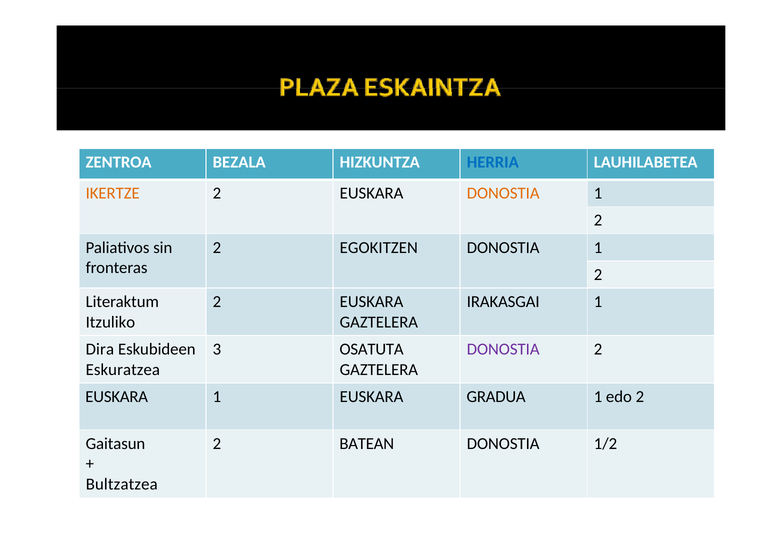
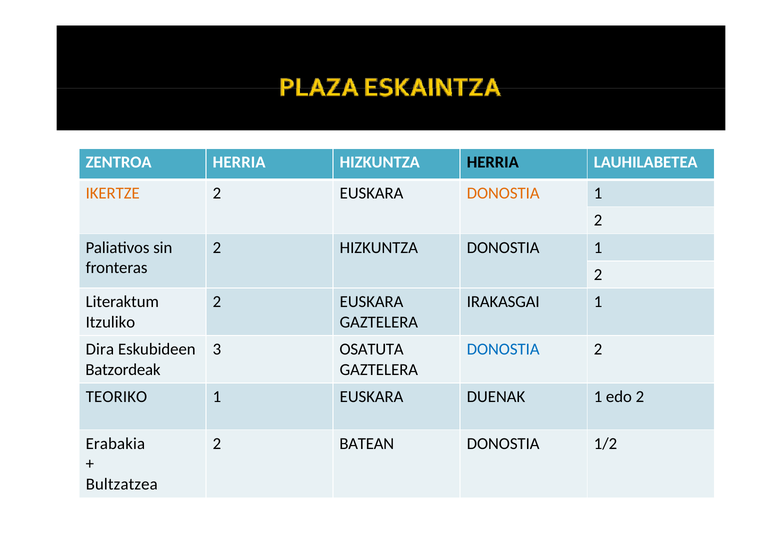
ZENTROA BEZALA: BEZALA -> HERRIA (239, 162)
HERRIA colour: blue -> black (493, 162)
2 EGOKITZEN: EGOKITZEN -> HIZKUNTZA (379, 248)
DONOSTIA colour: purple -> blue (503, 349)
Eskuratzea: Eskuratzea -> Batzordeak (123, 370)
EUSKARA: EUSKARA -> TEORIKO (116, 397)
GRADUA: GRADUA -> DUENAK (496, 397)
Gaitasun: Gaitasun -> Erabakia (115, 444)
